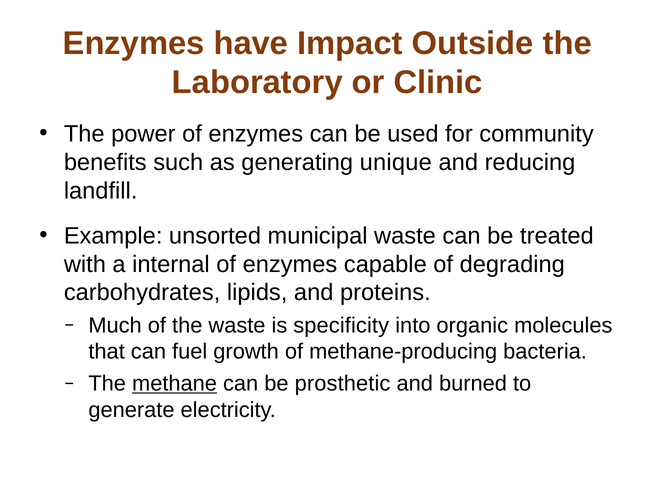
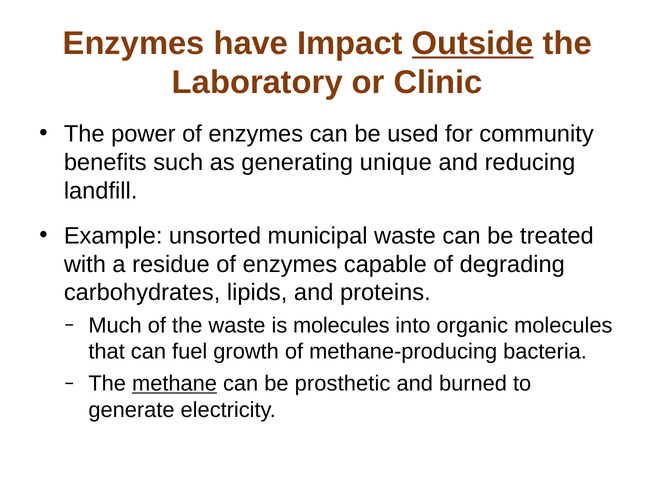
Outside underline: none -> present (473, 43)
internal: internal -> residue (171, 264)
is specificity: specificity -> molecules (341, 325)
